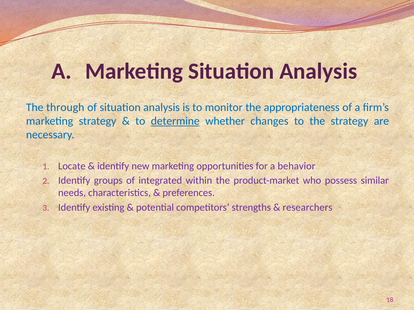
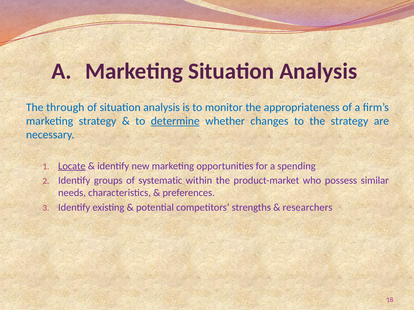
Locate underline: none -> present (72, 166)
behavior: behavior -> spending (297, 166)
integrated: integrated -> systematic (160, 181)
